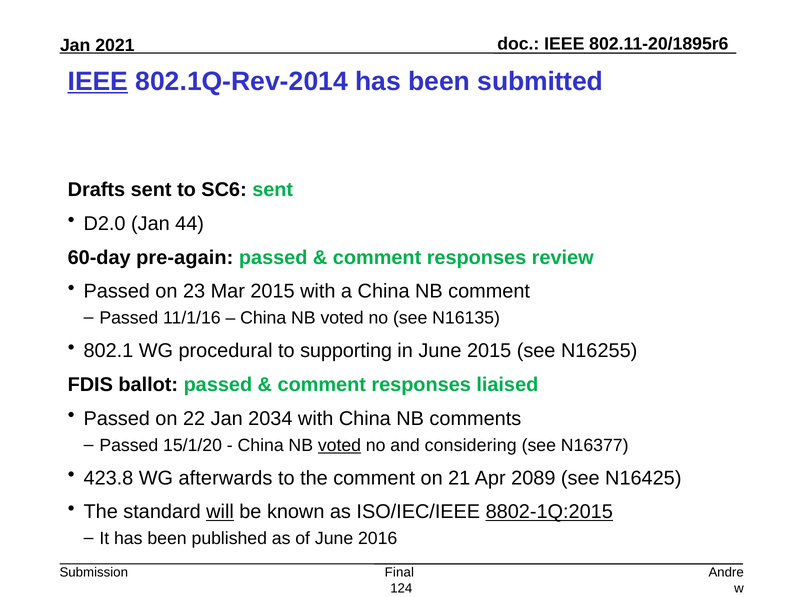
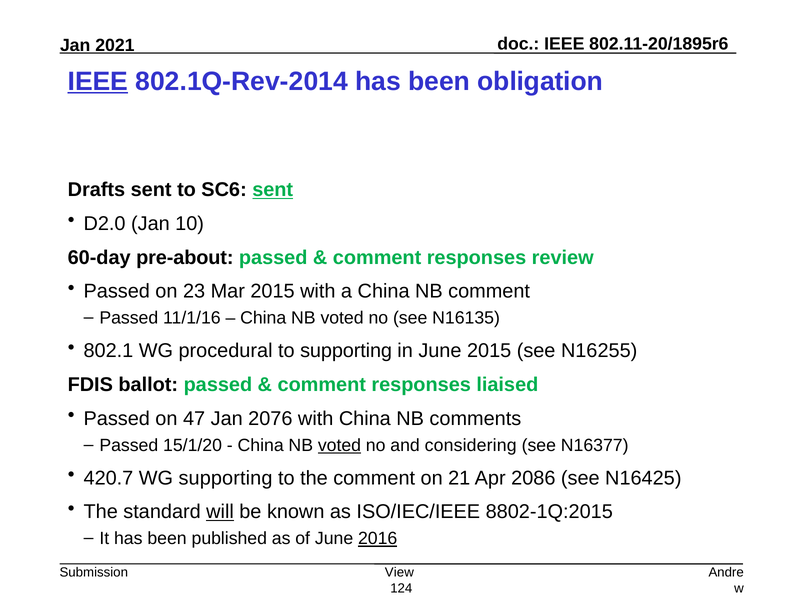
submitted: submitted -> obligation (540, 81)
sent underline: none -> present (273, 190)
44: 44 -> 10 (190, 224)
pre-again: pre-again -> pre-about (185, 257)
22: 22 -> 47 (194, 419)
2034: 2034 -> 2076 (270, 419)
423.8: 423.8 -> 420.7 (108, 478)
WG afterwards: afterwards -> supporting (225, 478)
2089: 2089 -> 2086 (533, 478)
8802-1Q:2015 underline: present -> none (549, 512)
2016 underline: none -> present (378, 539)
Final: Final -> View (399, 573)
